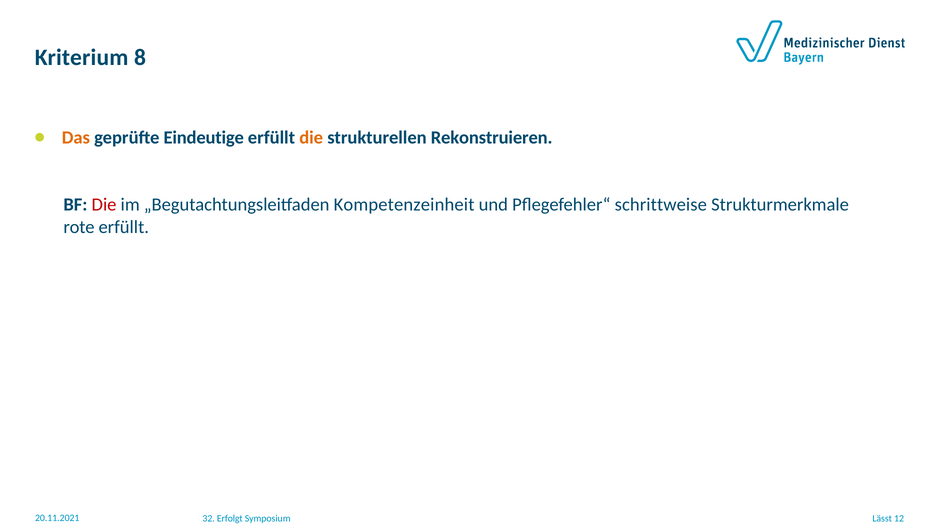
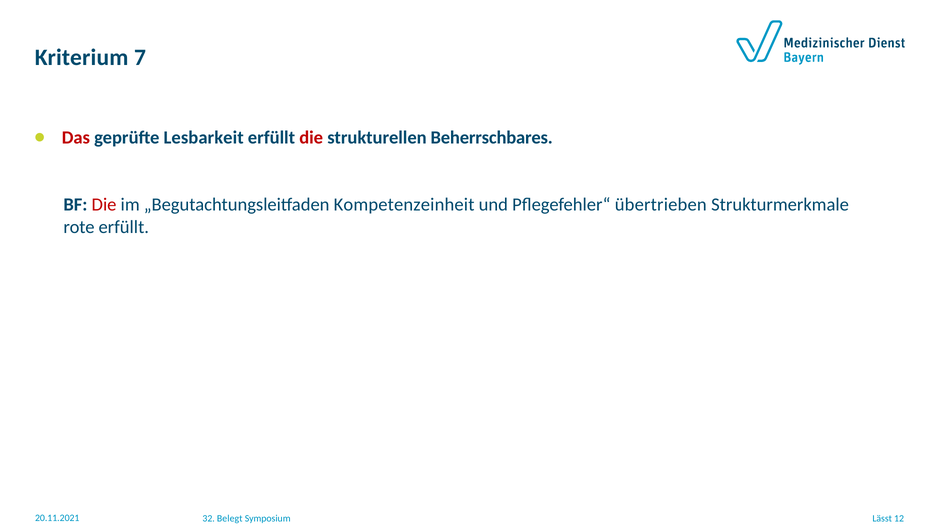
8: 8 -> 7 (140, 58)
Das colour: orange -> red (76, 138)
Eindeutige: Eindeutige -> Lesbarkeit (204, 138)
die colour: orange -> red (311, 138)
Rekonstruieren: Rekonstruieren -> Beherrschbares (492, 138)
schrittweise: schrittweise -> übertrieben (661, 205)
Erfolgt: Erfolgt -> Belegt (230, 519)
